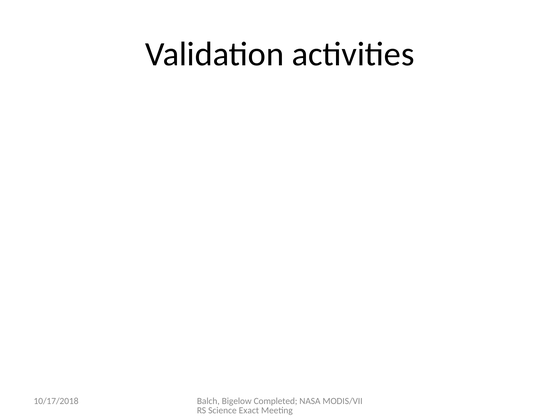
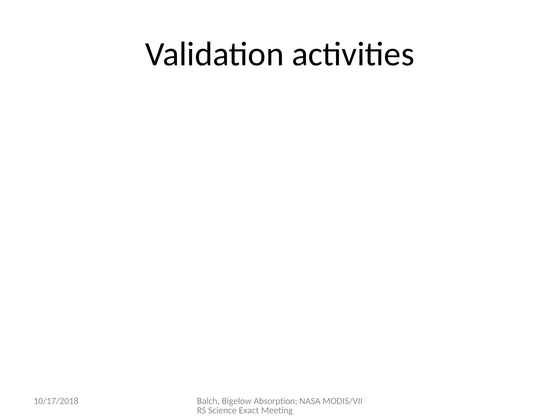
Completed: Completed -> Absorption (276, 401)
